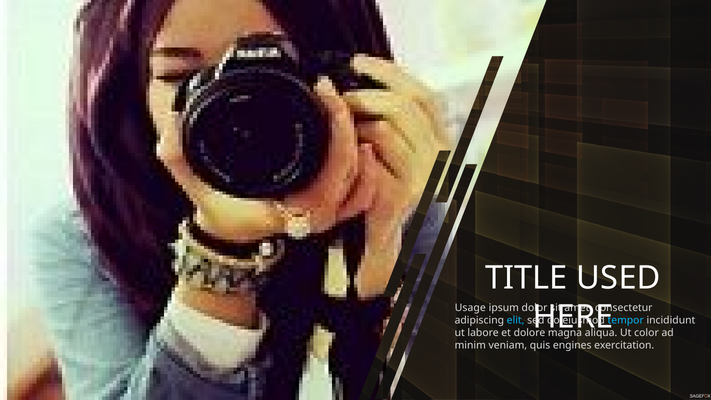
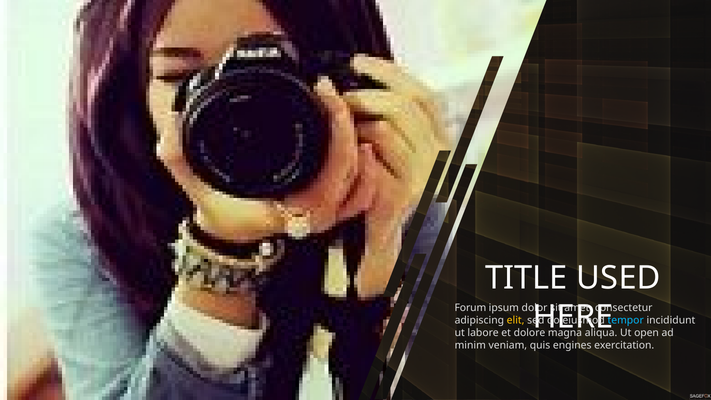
Usage: Usage -> Forum (470, 308)
elit colour: light blue -> yellow (516, 320)
color: color -> open (647, 333)
